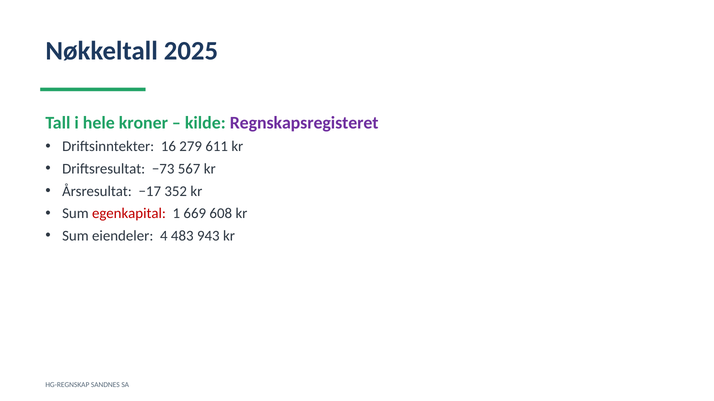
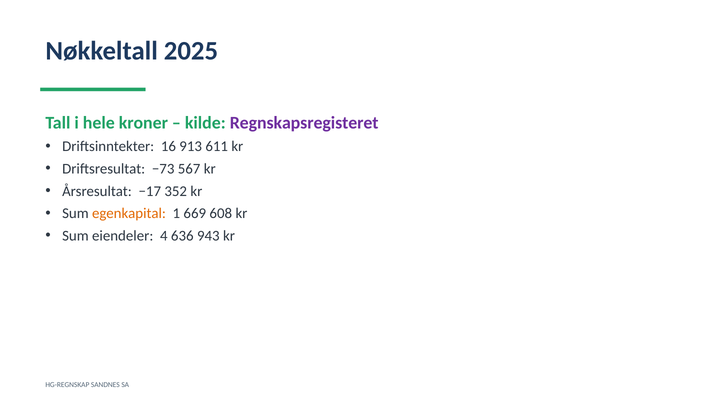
279: 279 -> 913 (191, 147)
egenkapital colour: red -> orange (129, 214)
483: 483 -> 636 (182, 236)
